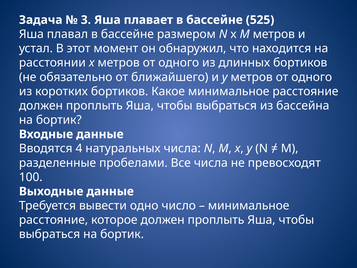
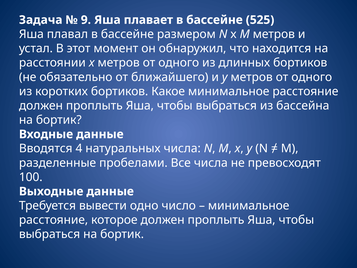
3: 3 -> 9 (86, 20)
